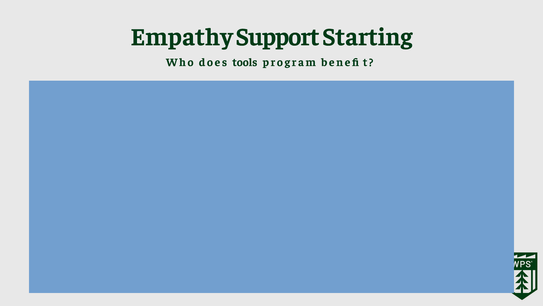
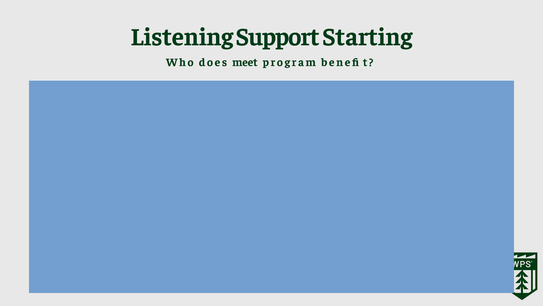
Empathy: Empathy -> Listening (182, 37)
tools: tools -> meet (245, 62)
